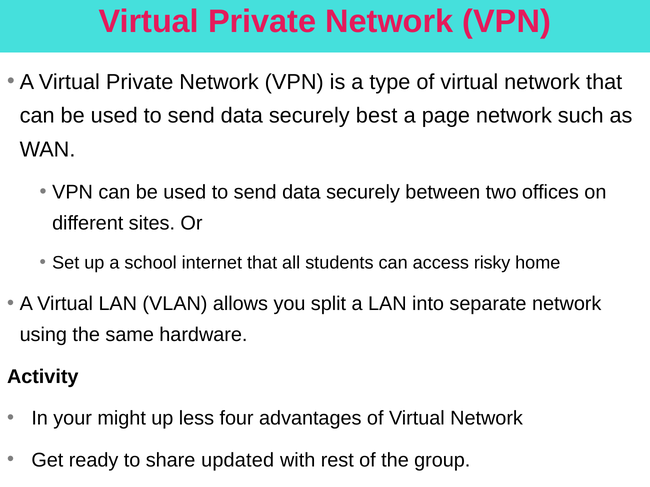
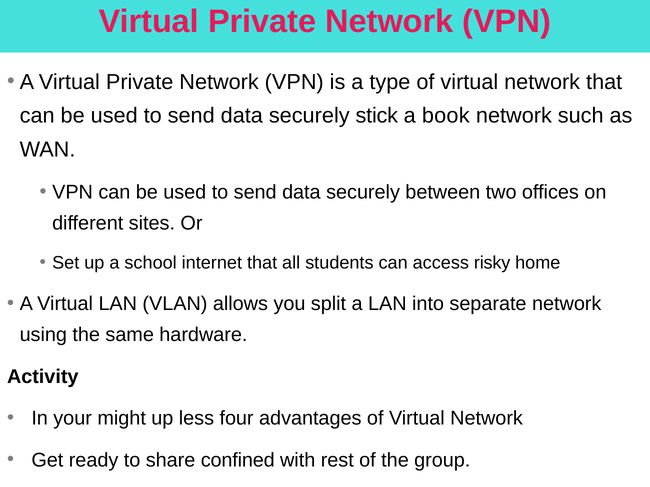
best: best -> stick (377, 116)
page: page -> book (446, 116)
updated: updated -> confined (238, 460)
